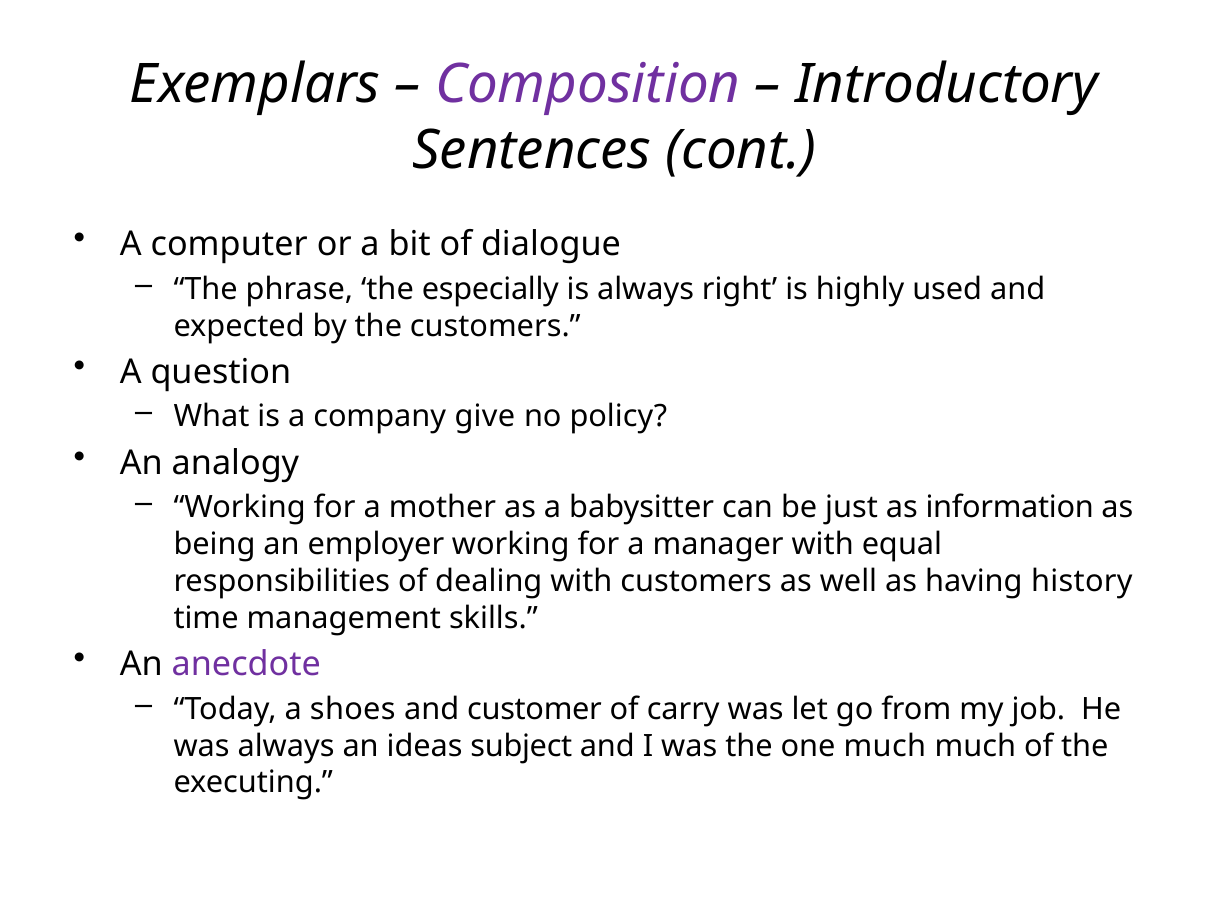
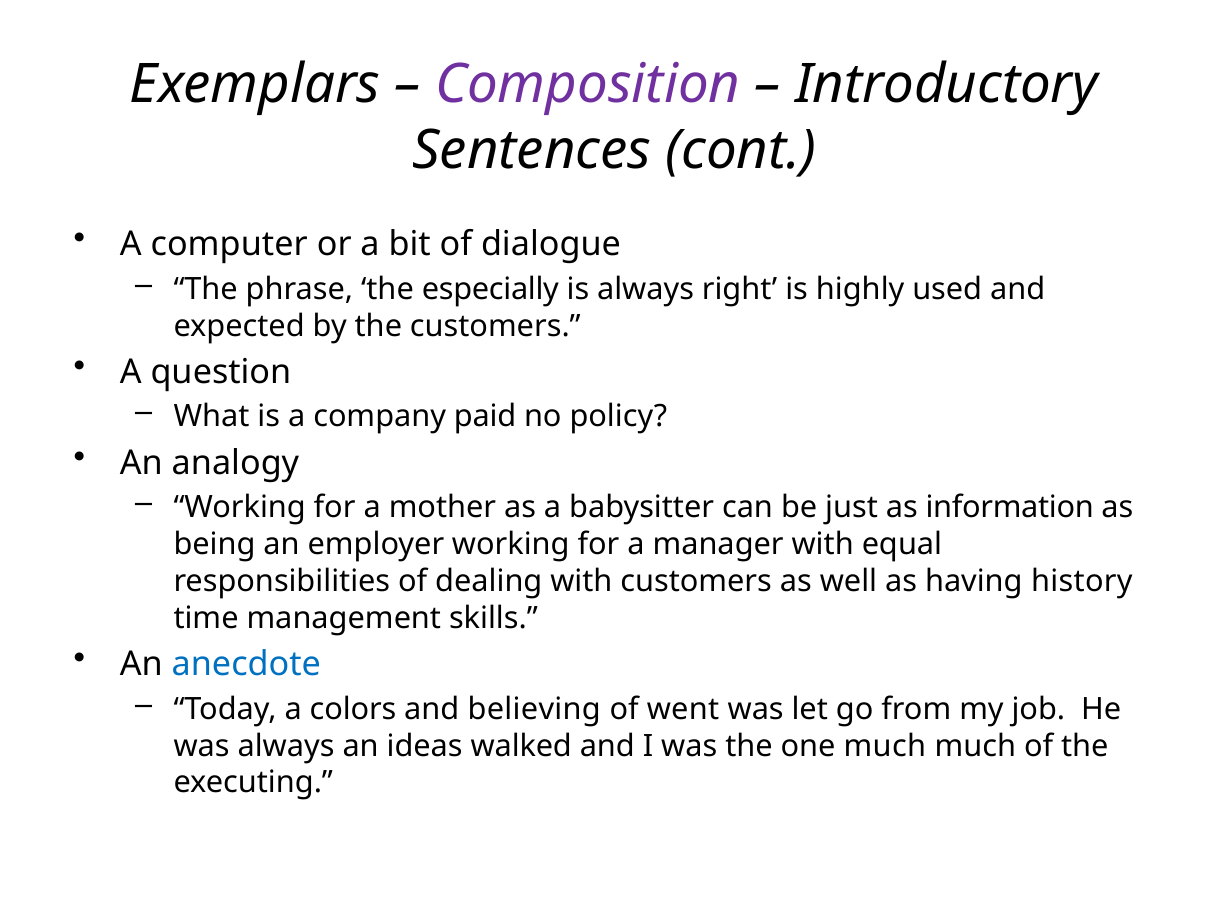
give: give -> paid (485, 417)
anecdote colour: purple -> blue (246, 664)
shoes: shoes -> colors (353, 709)
customer: customer -> believing (534, 709)
carry: carry -> went (683, 709)
subject: subject -> walked (521, 746)
